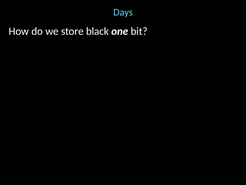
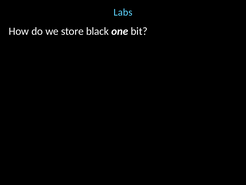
Days: Days -> Labs (123, 12)
